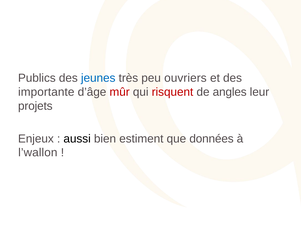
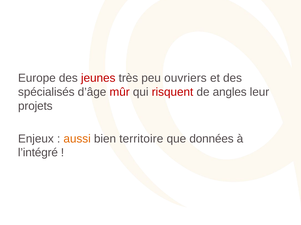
Publics: Publics -> Europe (37, 78)
jeunes colour: blue -> red (98, 78)
importante: importante -> spécialisés (46, 92)
aussi colour: black -> orange (77, 139)
estiment: estiment -> territoire (141, 139)
l’wallon: l’wallon -> l’intégré (38, 153)
